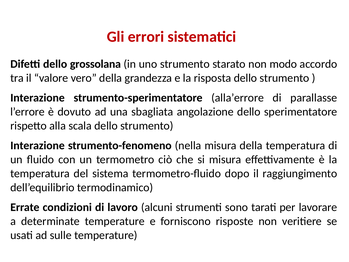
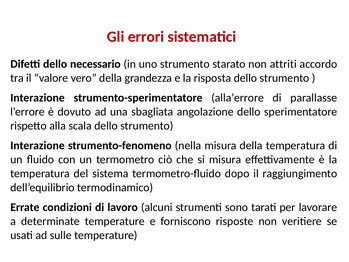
grossolana: grossolana -> necessario (95, 64)
modo: modo -> attriti (283, 64)
